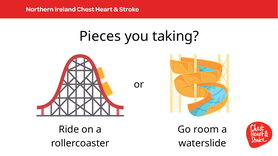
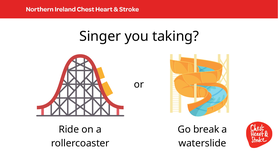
Pieces: Pieces -> Singer (100, 36)
room: room -> break (206, 130)
